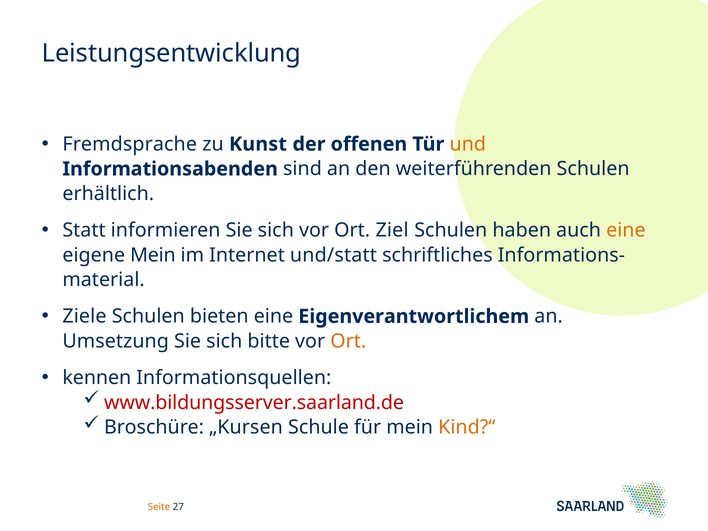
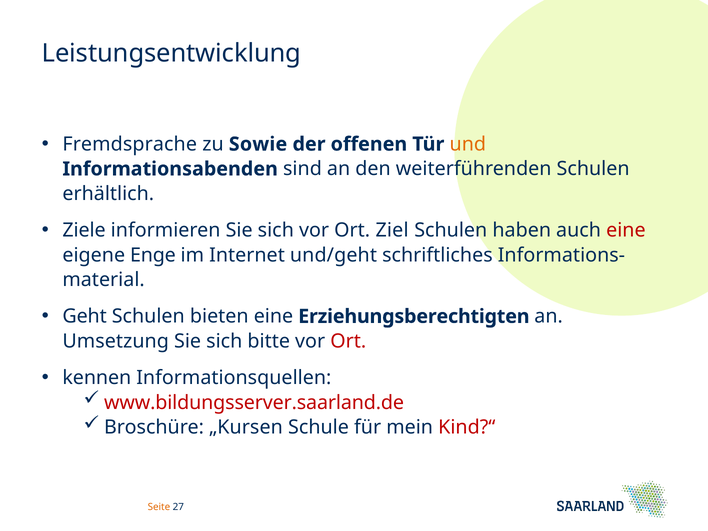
Kunst: Kunst -> Sowie (258, 144)
Statt: Statt -> Ziele (84, 230)
eine colour: orange -> red (626, 230)
eigene Mein: Mein -> Enge (153, 255)
und/statt: und/statt -> und/geht (333, 255)
Ziele: Ziele -> Geht (85, 316)
Eigenverantwortlichem: Eigenverantwortlichem -> Erziehungsberechtigten (414, 316)
Ort colour: orange -> red (348, 341)
Kind?“ colour: orange -> red (467, 427)
